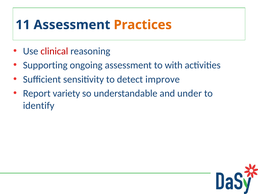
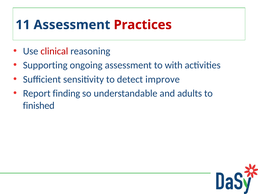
Practices colour: orange -> red (143, 25)
variety: variety -> finding (66, 93)
under: under -> adults (190, 93)
identify: identify -> finished (39, 105)
